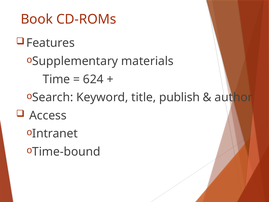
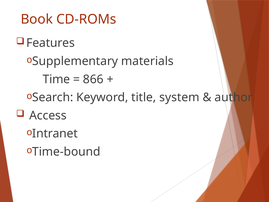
624: 624 -> 866 (93, 79)
publish: publish -> system (179, 97)
